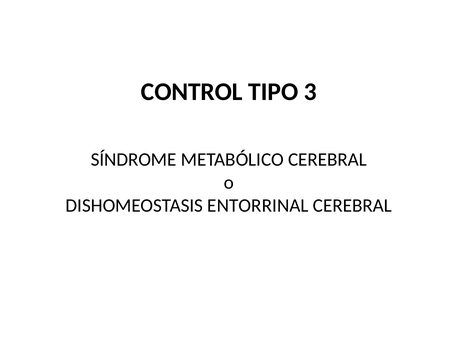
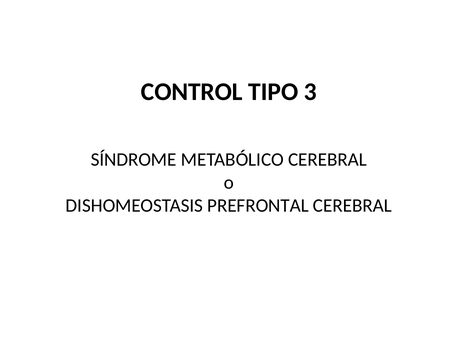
ENTORRINAL: ENTORRINAL -> PREFRONTAL (258, 206)
